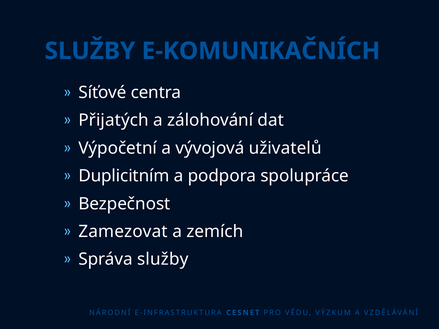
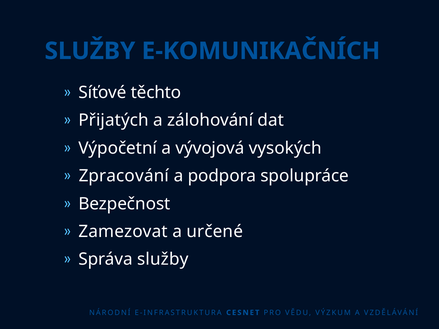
centra: centra -> těchto (156, 93)
uživatelů: uživatelů -> vysokých (285, 148)
Duplicitním: Duplicitním -> Zpracování (124, 176)
zemích: zemích -> určené (215, 232)
